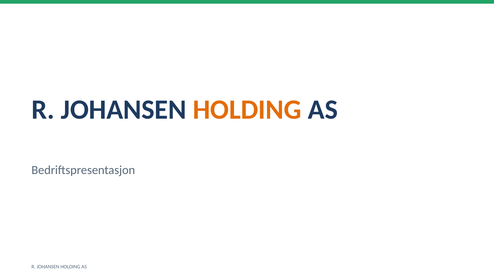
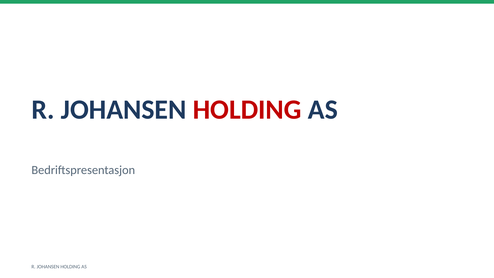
HOLDING colour: orange -> red (247, 110)
